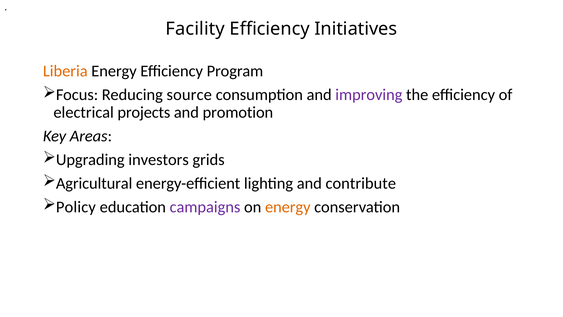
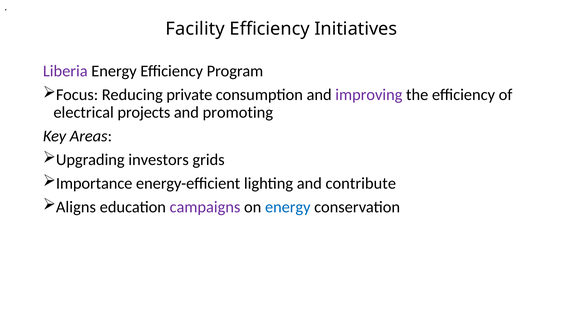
Liberia colour: orange -> purple (65, 71)
source: source -> private (189, 95)
promotion: promotion -> promoting (238, 112)
Agricultural: Agricultural -> Importance (94, 183)
Policy: Policy -> Aligns (76, 207)
energy colour: orange -> blue (288, 207)
